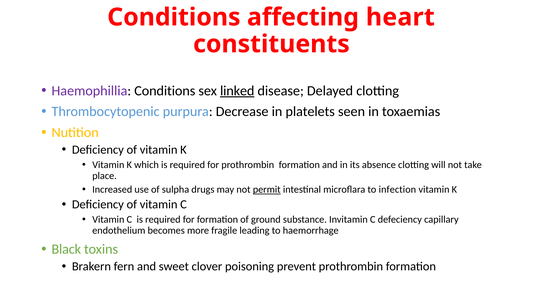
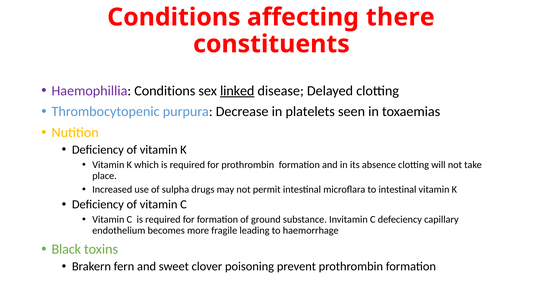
heart: heart -> there (400, 17)
permit underline: present -> none (267, 190)
to infection: infection -> intestinal (397, 190)
